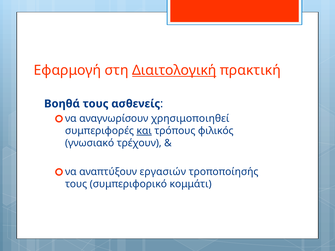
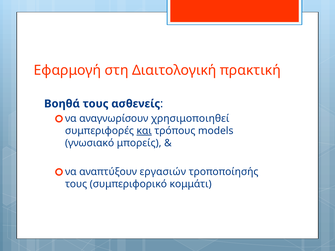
Διαιτολογική underline: present -> none (174, 70)
φιλικός: φιλικός -> models (216, 131)
τρέχουν: τρέχουν -> μπορείς (139, 143)
